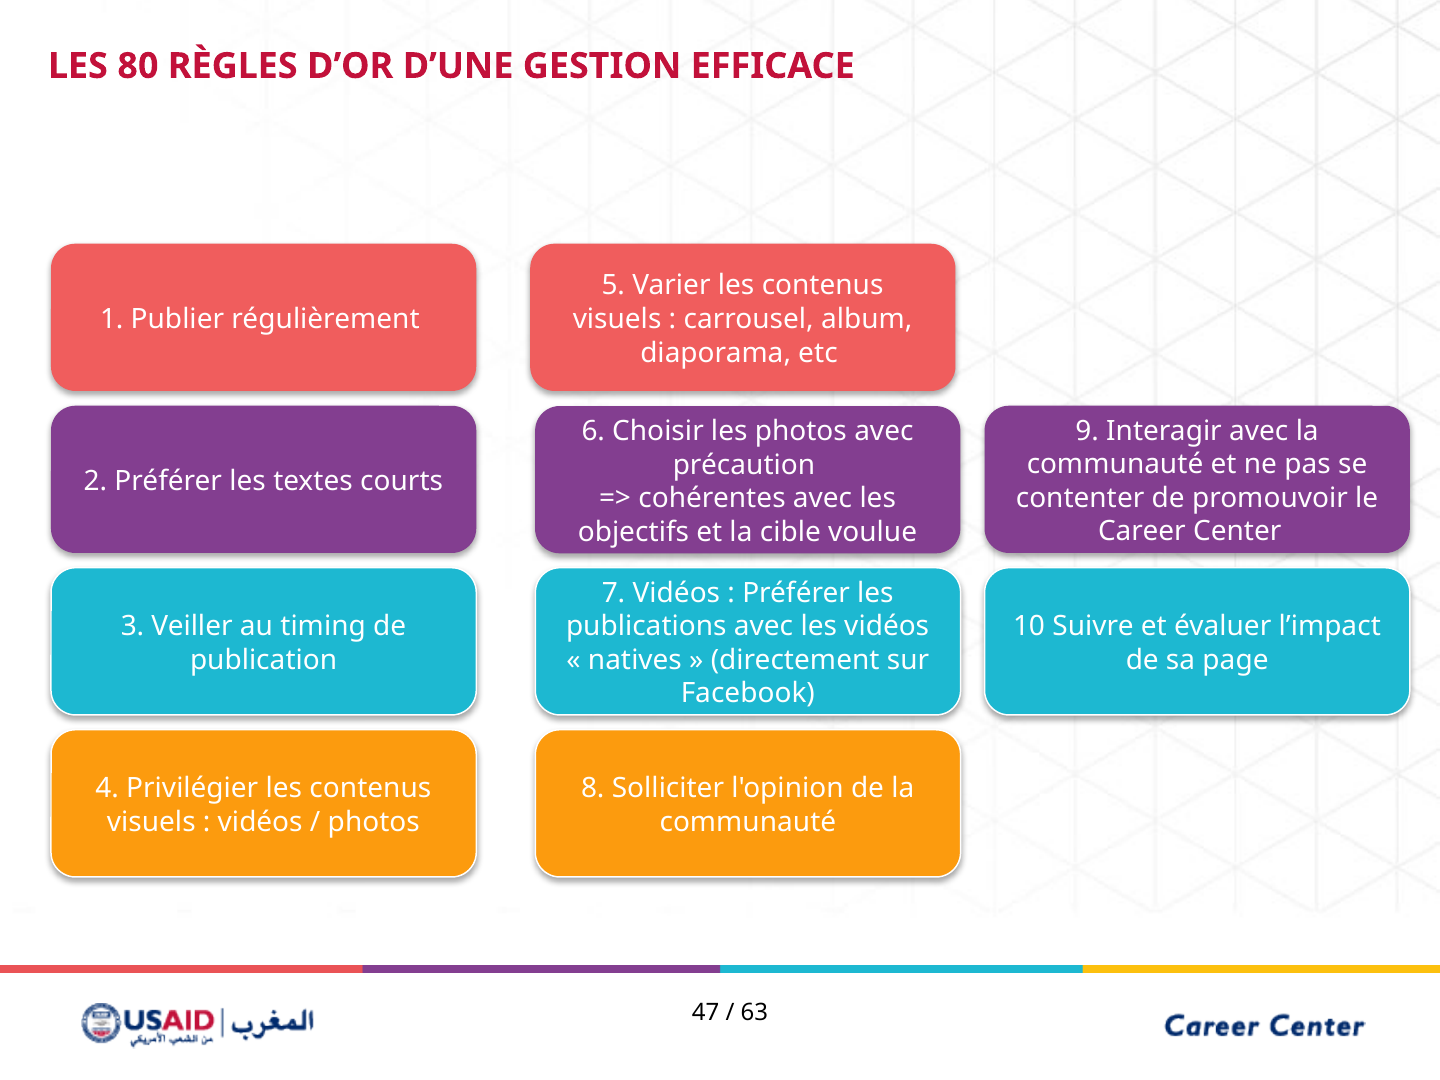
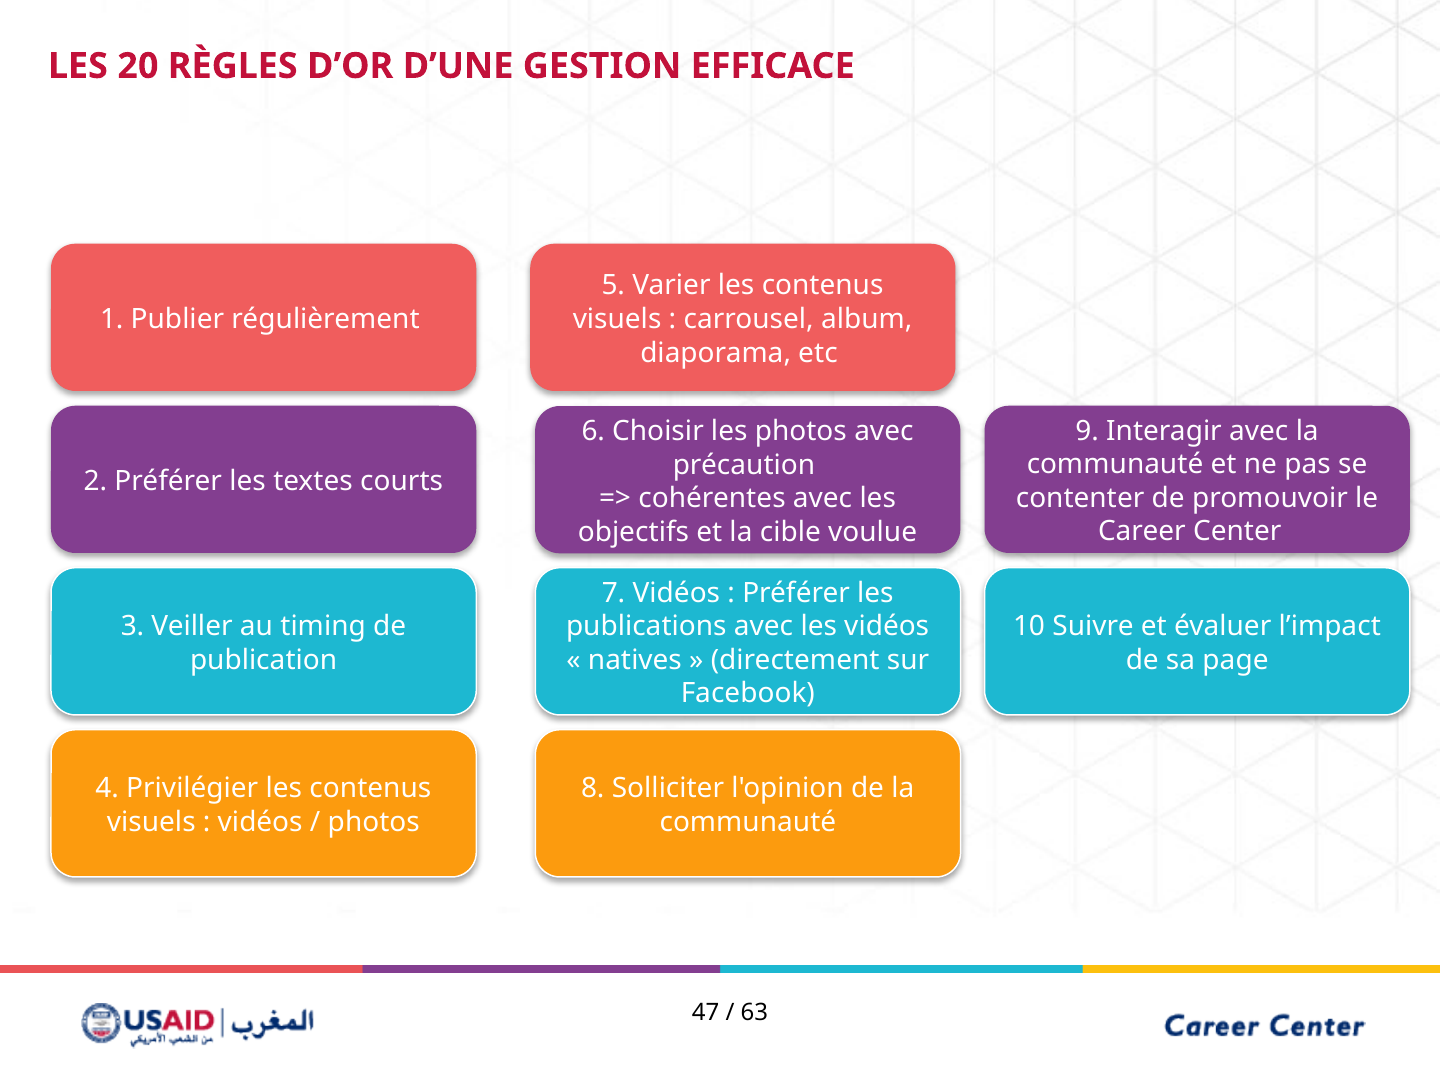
80: 80 -> 20 (138, 66)
